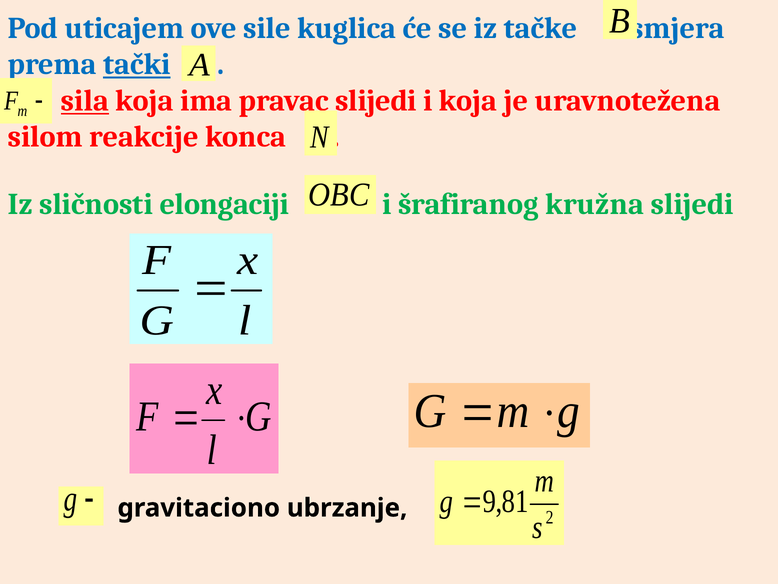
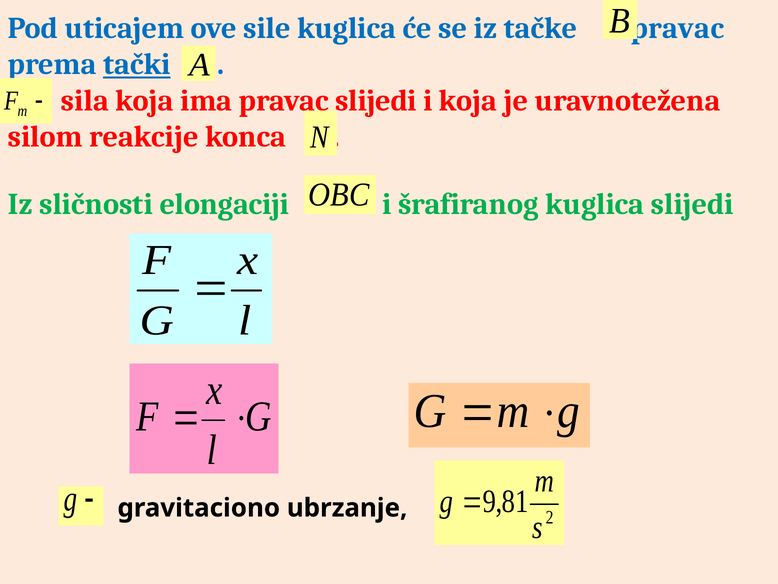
tačke smjera: smjera -> pravac (677, 28)
sila underline: present -> none (85, 101)
šrafiranog kružna: kružna -> kuglica (595, 204)
